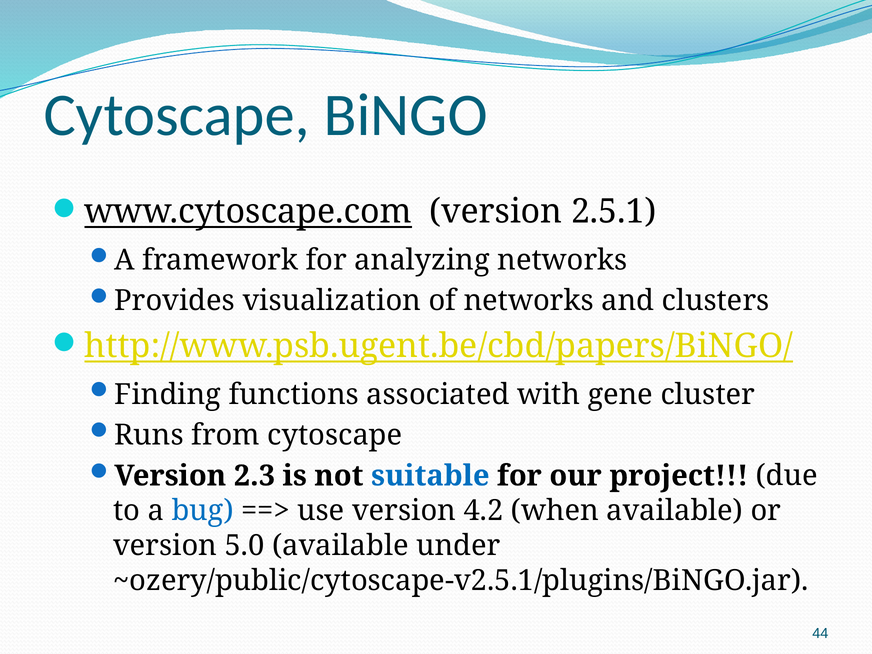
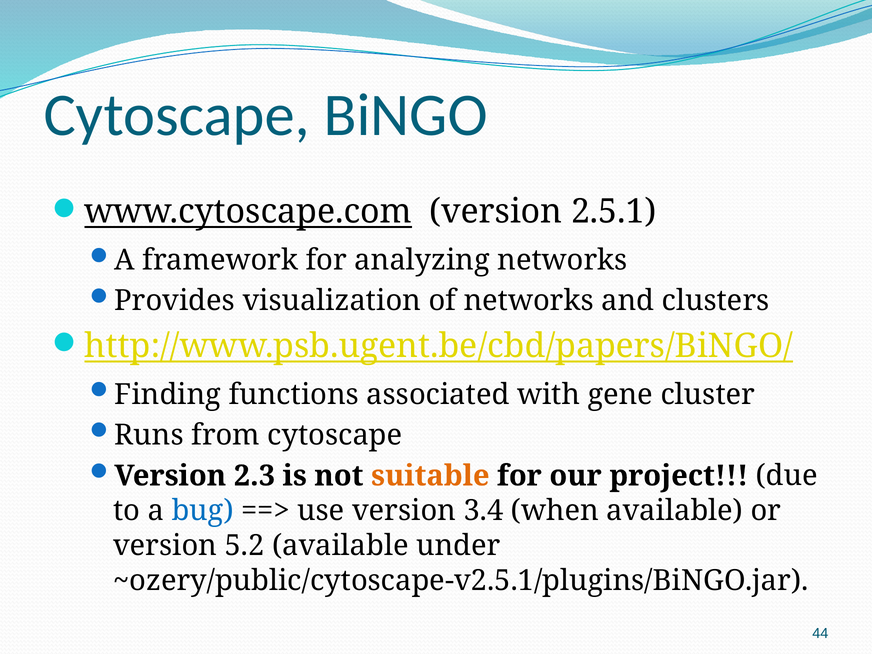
suitable colour: blue -> orange (430, 476)
4.2: 4.2 -> 3.4 (484, 511)
5.0: 5.0 -> 5.2 (245, 546)
